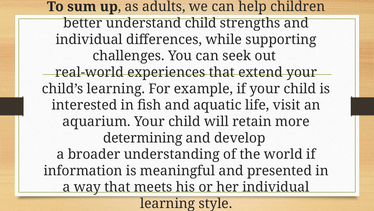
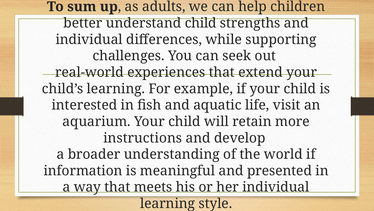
determining: determining -> instructions (143, 138)
